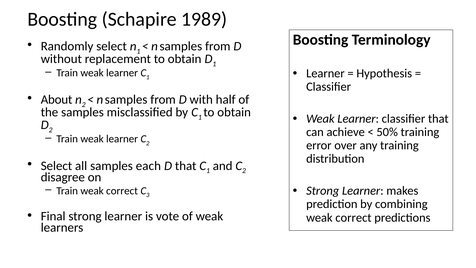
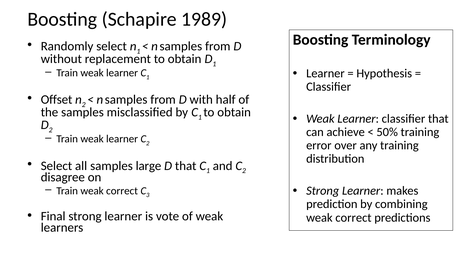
About: About -> Offset (57, 100)
each: each -> large (148, 166)
